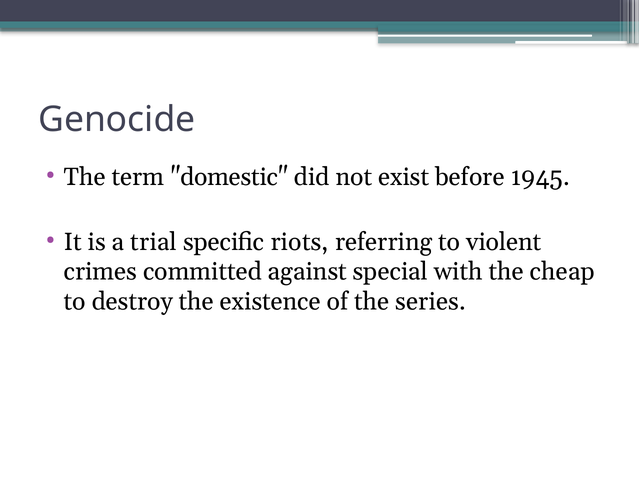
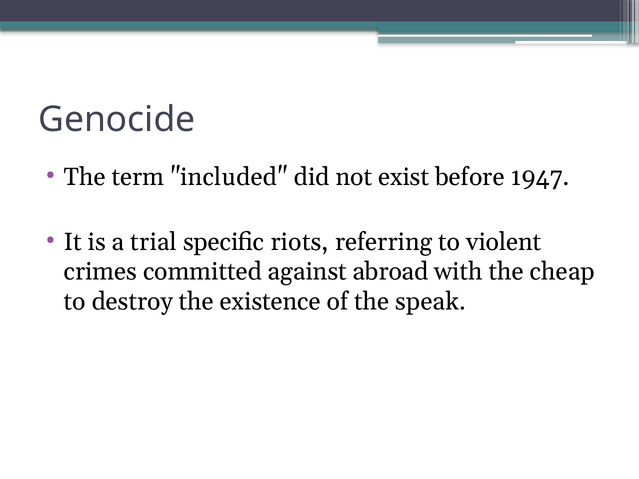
domestic: domestic -> included (229, 177)
1945: 1945 -> 1947 (540, 177)
special: special -> abroad (391, 272)
series: series -> speak (431, 302)
